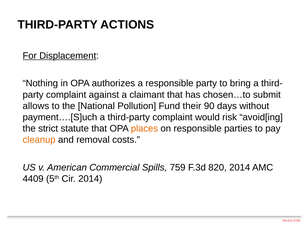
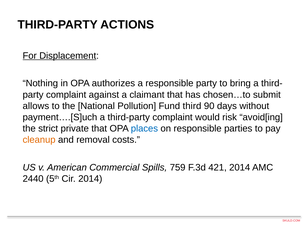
their: their -> third (192, 106)
statute: statute -> private (75, 129)
places colour: orange -> blue (144, 129)
820: 820 -> 421 (218, 168)
4409: 4409 -> 2440 (33, 179)
